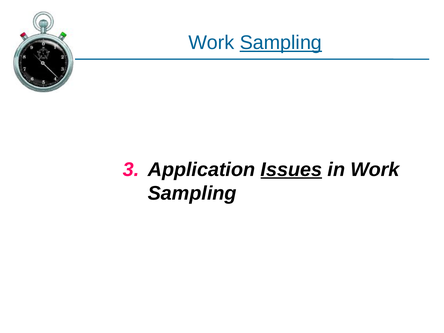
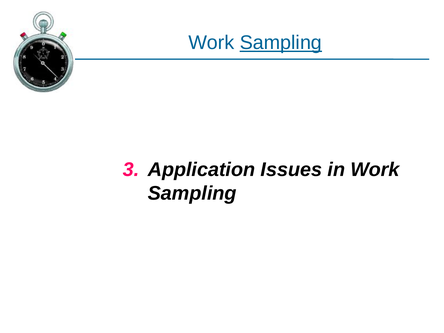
Issues underline: present -> none (291, 170)
